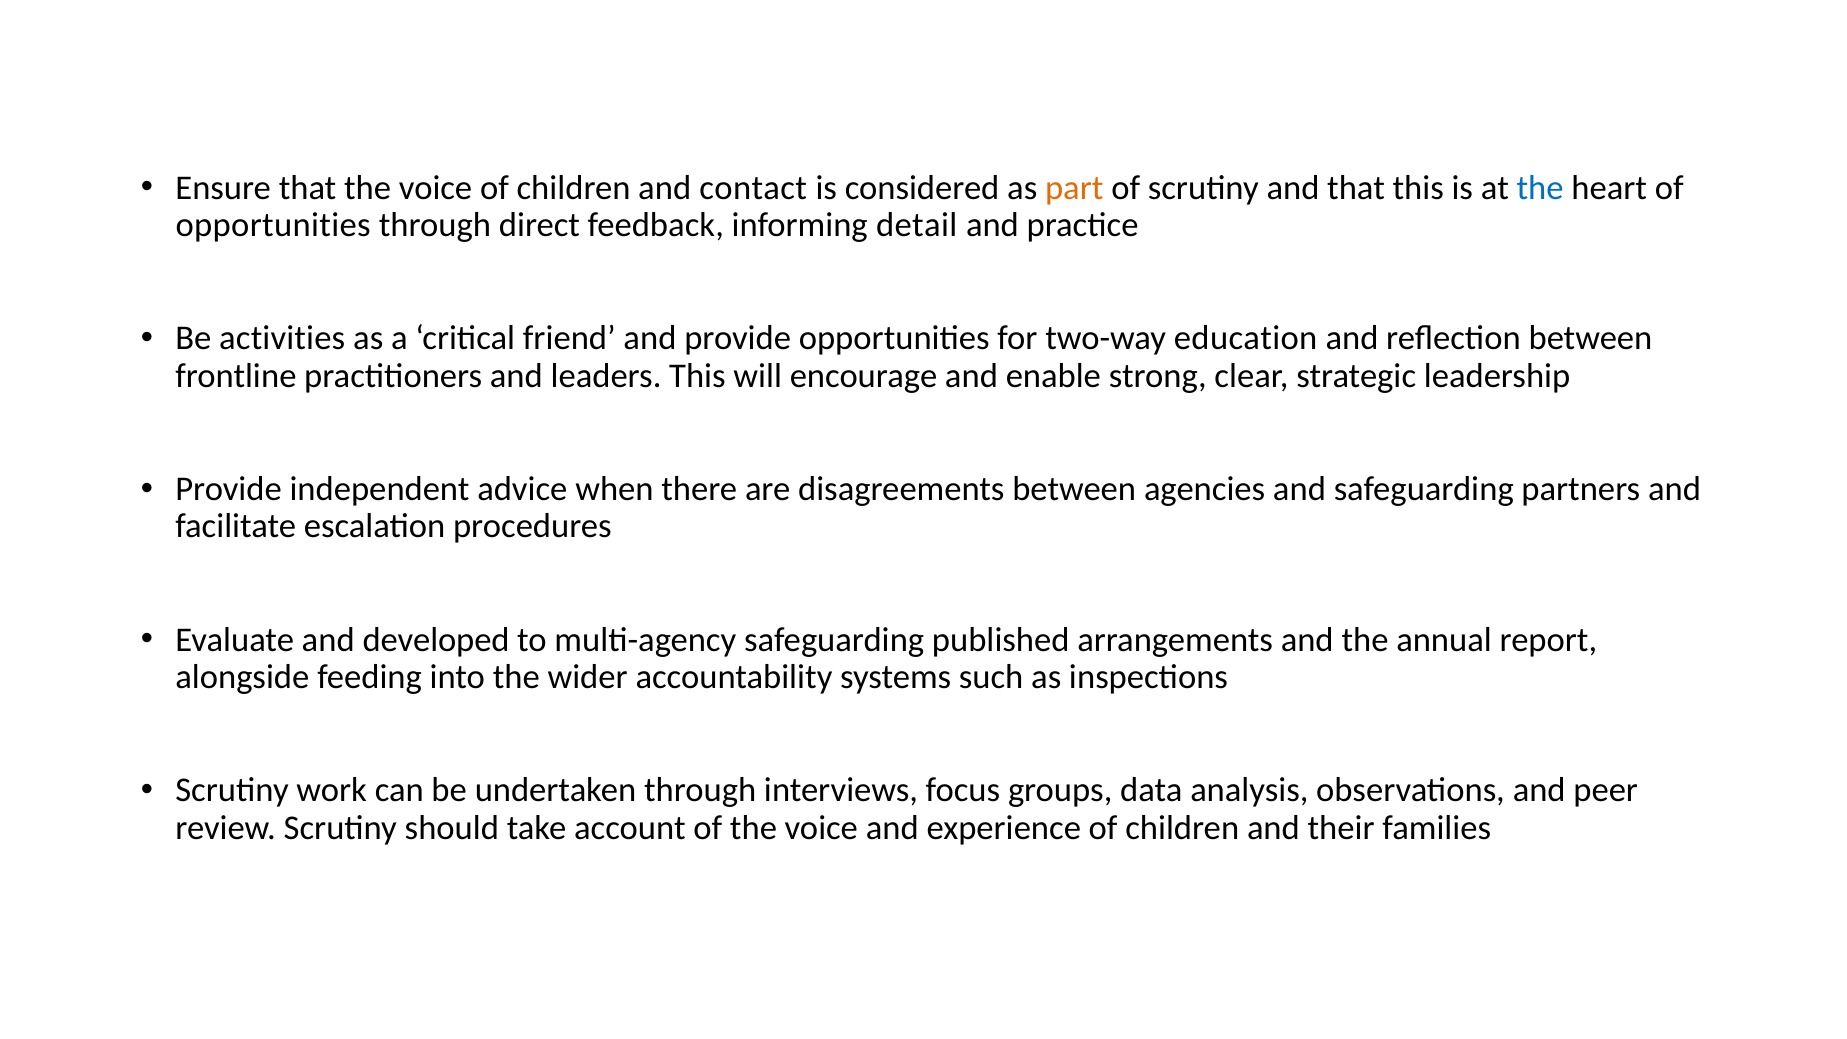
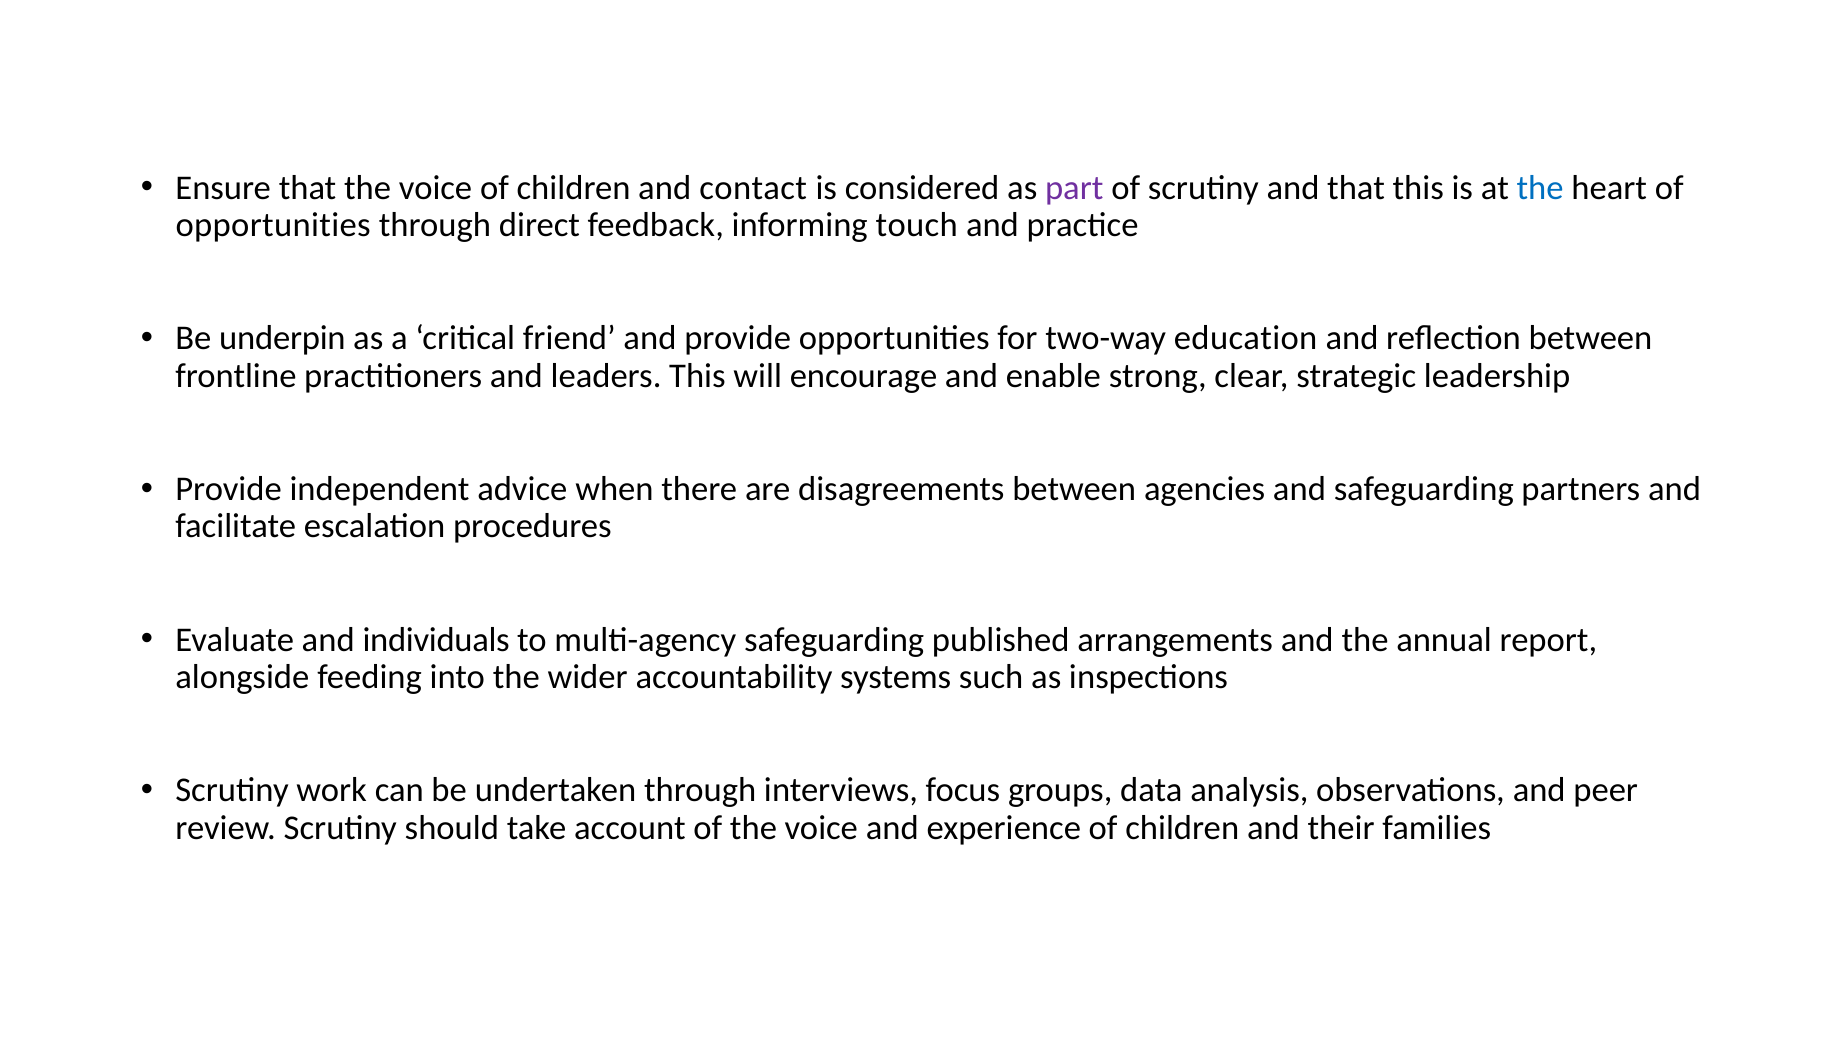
part colour: orange -> purple (1074, 188)
detail: detail -> touch (917, 225)
activities: activities -> underpin (282, 338)
developed: developed -> individuals (436, 640)
